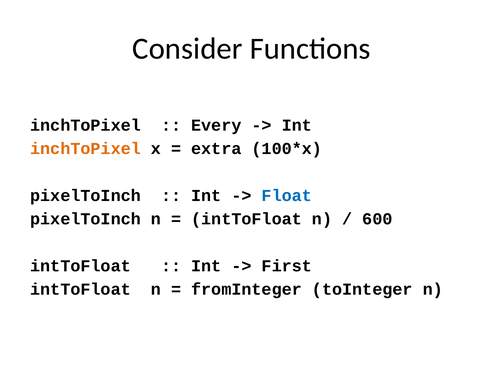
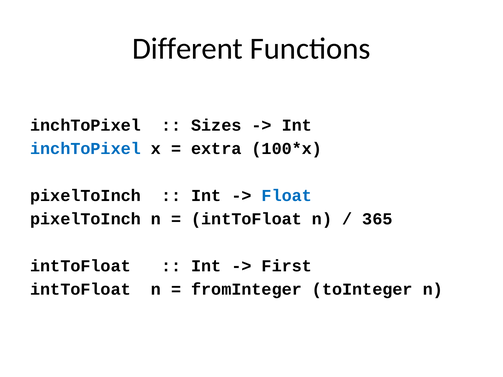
Consider: Consider -> Different (188, 49)
Every: Every -> Sizes (216, 125)
inchToPixel colour: orange -> blue (86, 149)
600: 600 -> 365 (377, 219)
